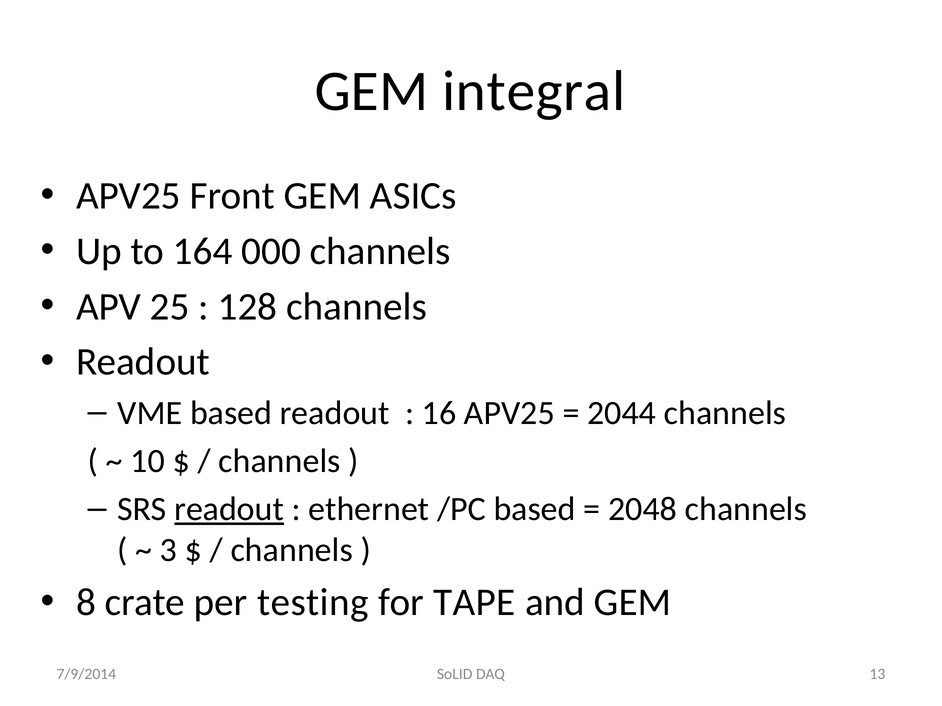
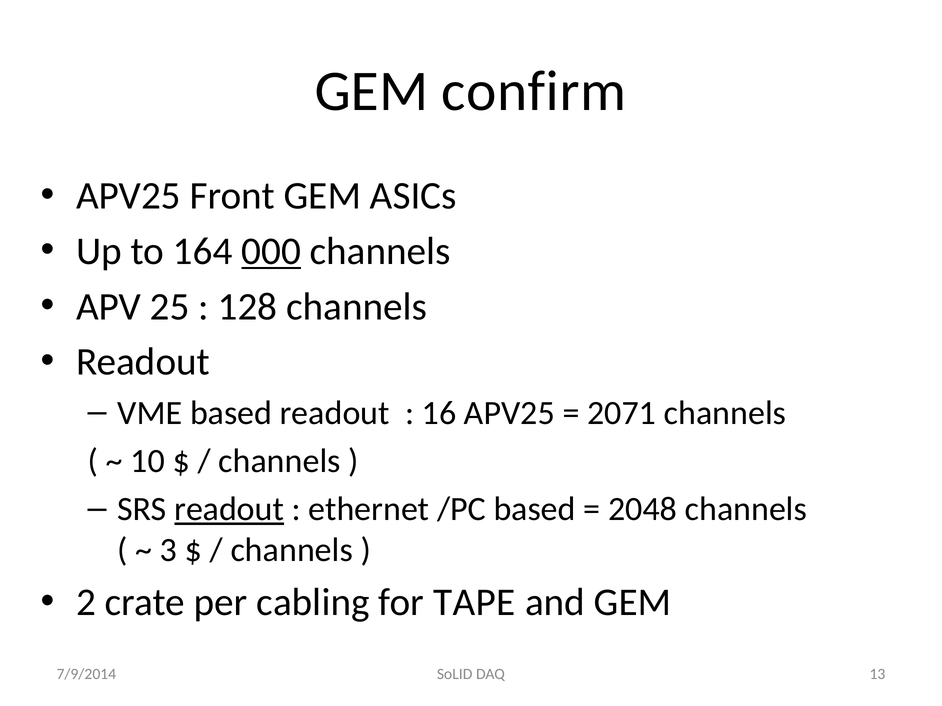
integral: integral -> confirm (534, 91)
000 underline: none -> present (271, 251)
2044: 2044 -> 2071 (622, 413)
8: 8 -> 2 (86, 603)
testing: testing -> cabling (313, 603)
